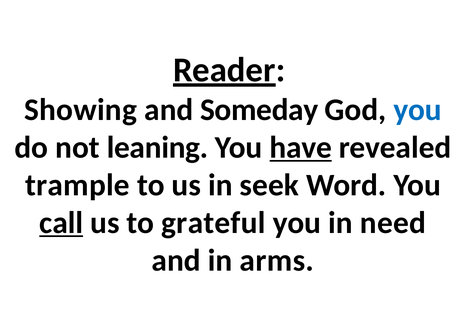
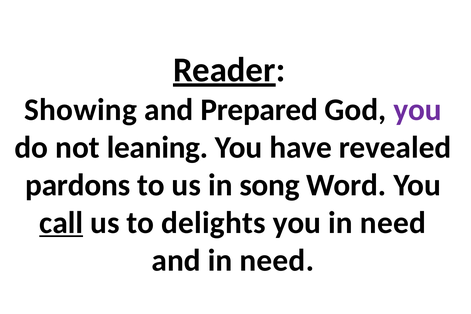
Someday: Someday -> Prepared (259, 110)
you colour: blue -> purple (418, 110)
have underline: present -> none (301, 147)
trample: trample -> pardons (78, 185)
seek: seek -> song (270, 185)
grateful: grateful -> delights (213, 223)
and in arms: arms -> need (277, 260)
